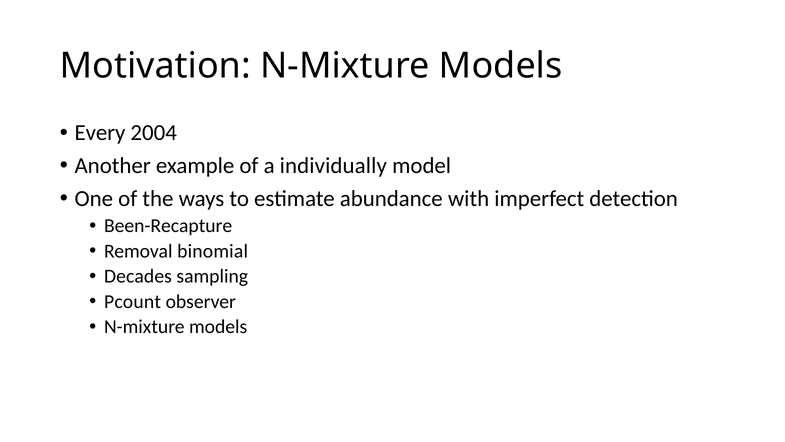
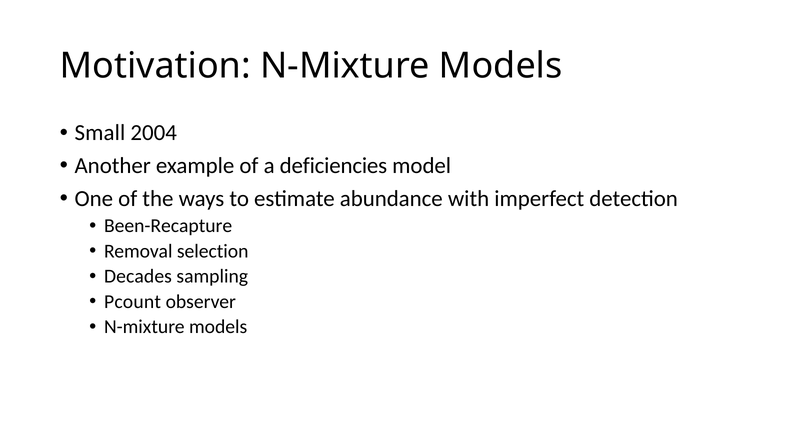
Every: Every -> Small (100, 133)
individually: individually -> deficiencies (333, 166)
binomial: binomial -> selection (213, 251)
